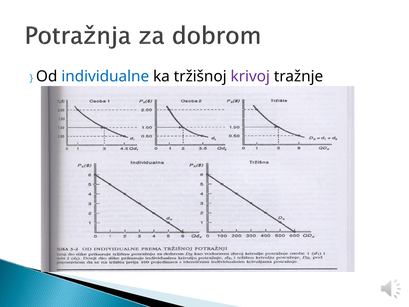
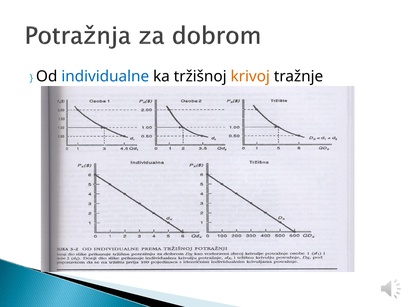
krivoj colour: purple -> orange (250, 76)
